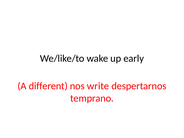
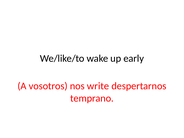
different: different -> vosotros (48, 86)
